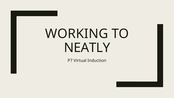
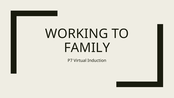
NEATLY: NEATLY -> FAMILY (87, 48)
